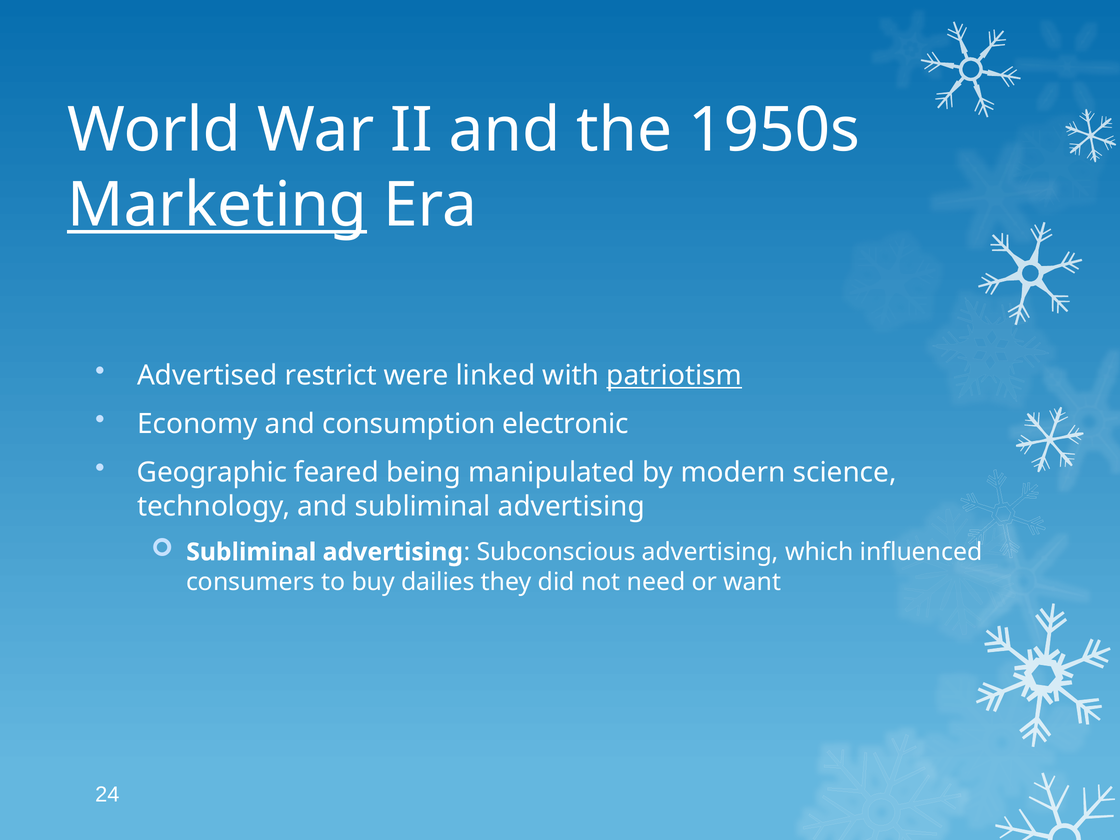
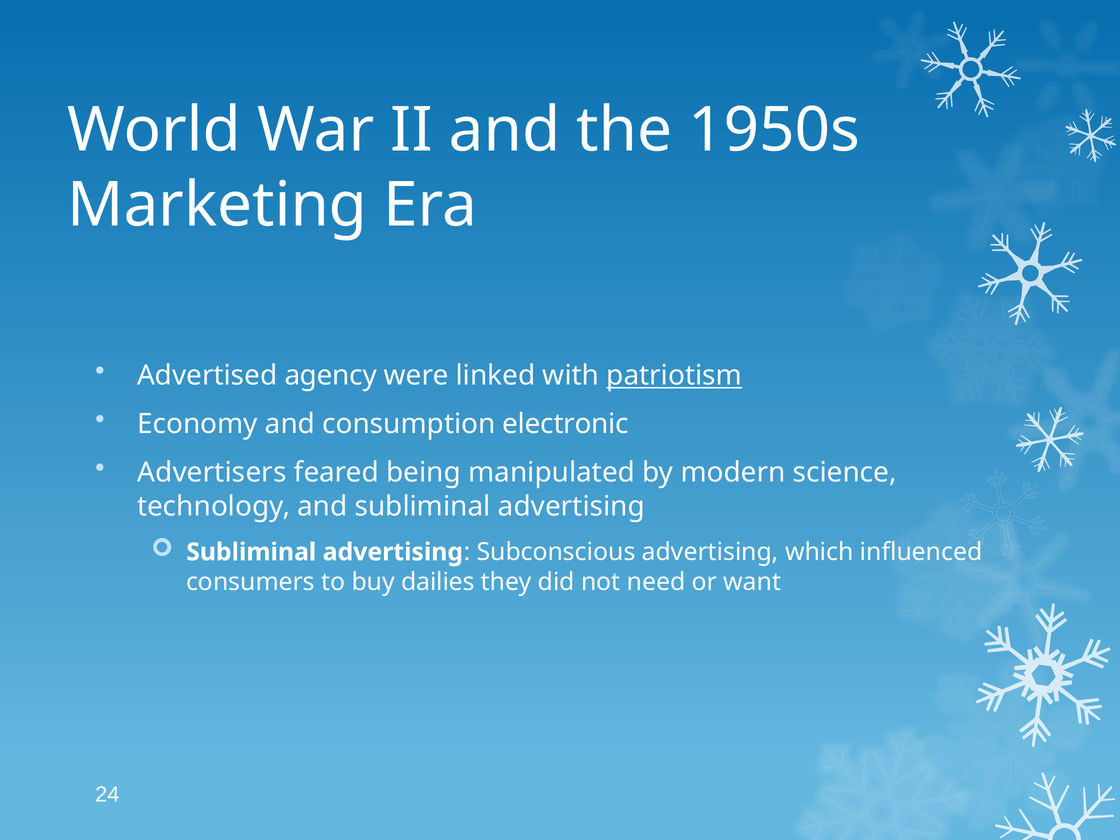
Marketing underline: present -> none (217, 205)
restrict: restrict -> agency (331, 376)
Geographic: Geographic -> Advertisers (212, 473)
